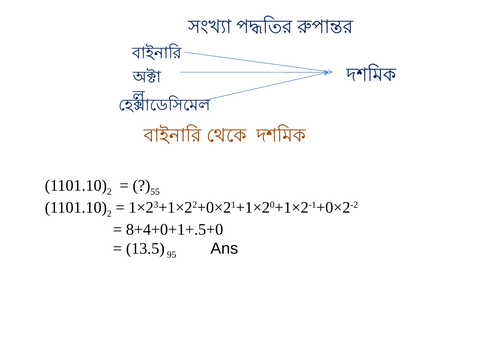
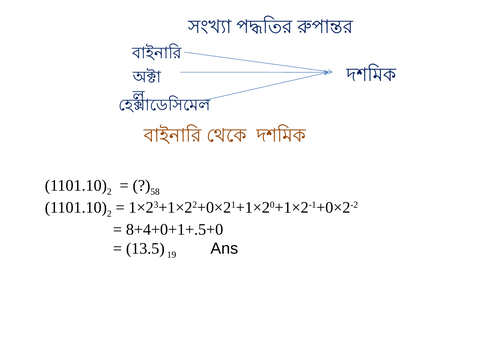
55: 55 -> 58 (155, 192)
95: 95 -> 19 (172, 255)
